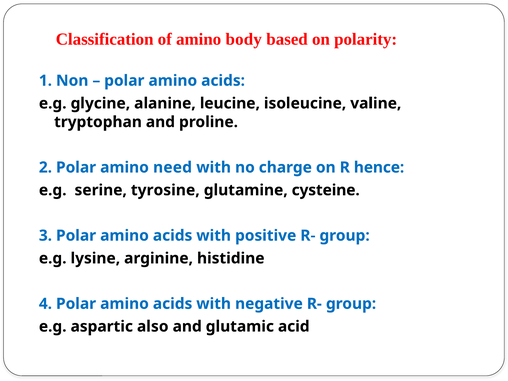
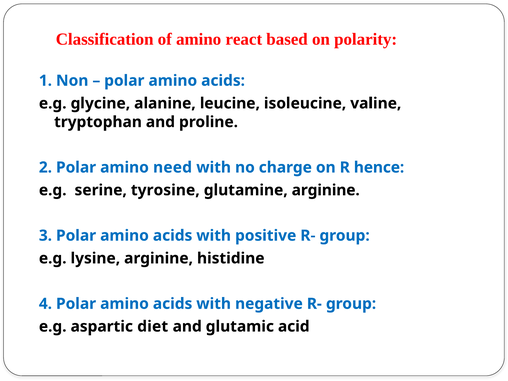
body: body -> react (244, 39)
glutamine cysteine: cysteine -> arginine (326, 190)
also: also -> diet (153, 326)
